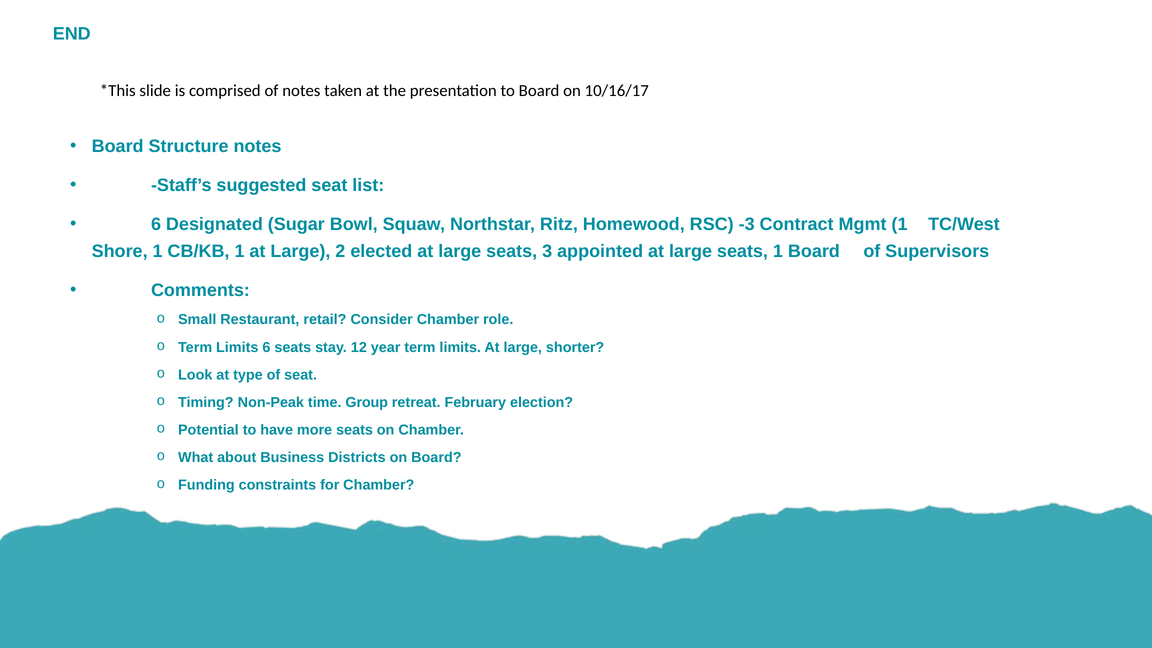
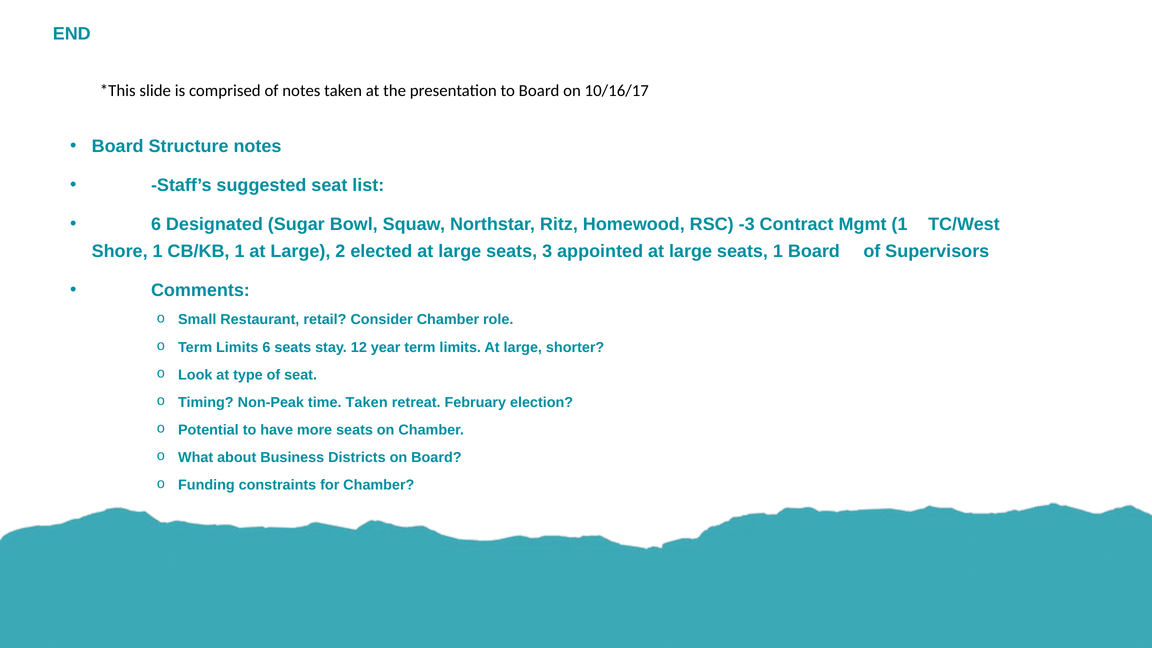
time Group: Group -> Taken (367, 402)
